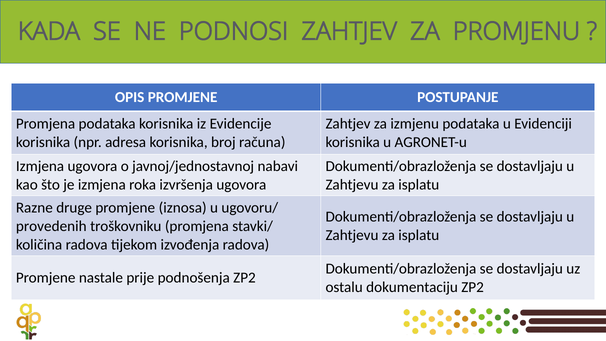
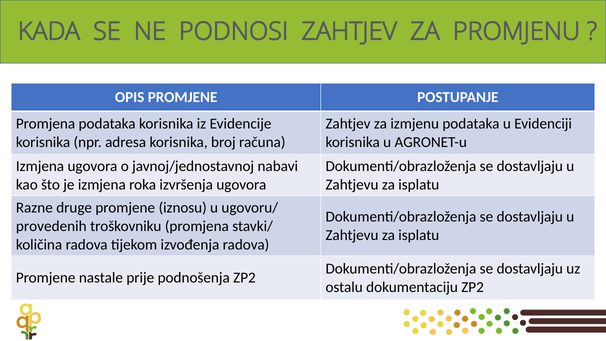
iznosa: iznosa -> iznosu (183, 208)
